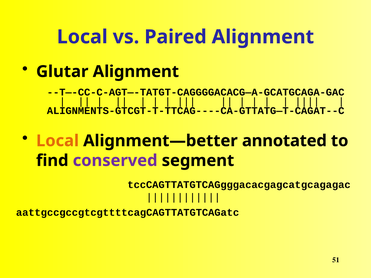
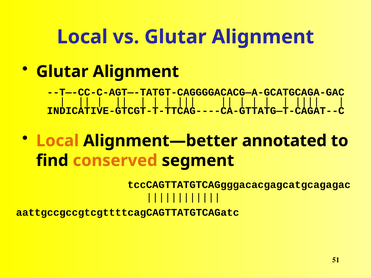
vs Paired: Paired -> Glutar (175, 37)
ALIGNMENTS-GTCGT-T-TTCAG----CA-GTTATG—T-CAGAT--C: ALIGNMENTS-GTCGT-T-TTCAG----CA-GTTATG—T-CAGAT--C -> INDICATIVE-GTCGT-T-TTCAG----CA-GTTATG—T-CAGAT--C (196, 111)
conserved colour: purple -> orange (115, 161)
